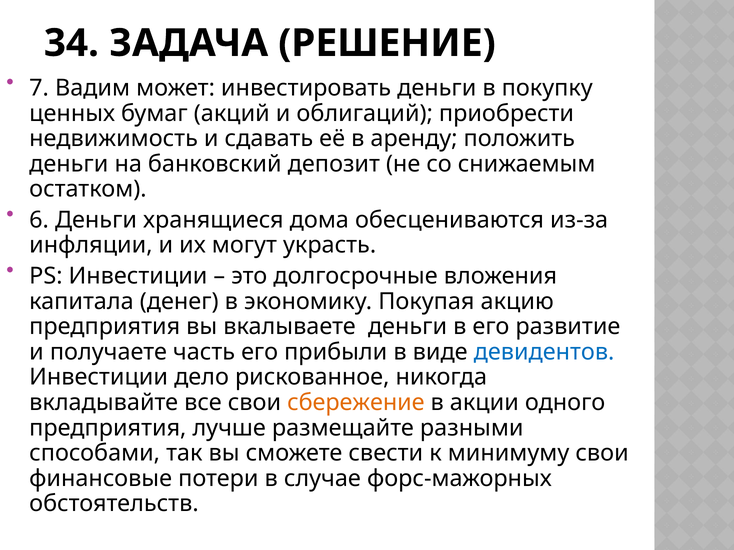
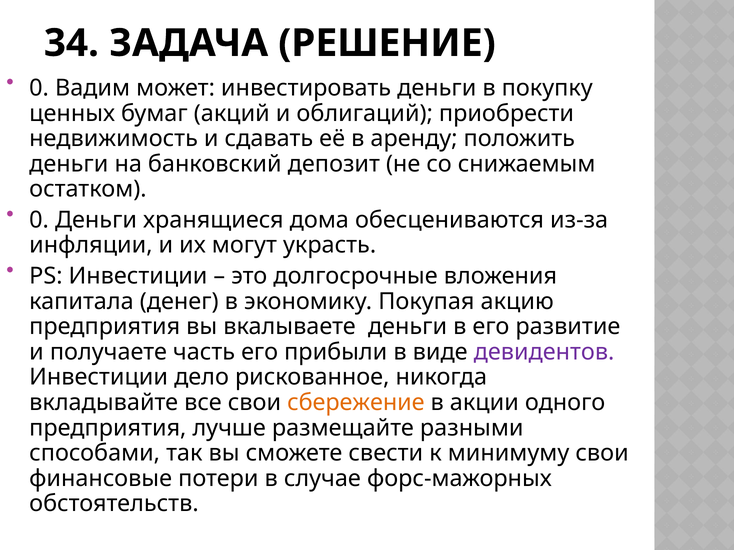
7: 7 -> 0 (39, 88)
6: 6 -> 0 (39, 220)
девидентов colour: blue -> purple (544, 352)
